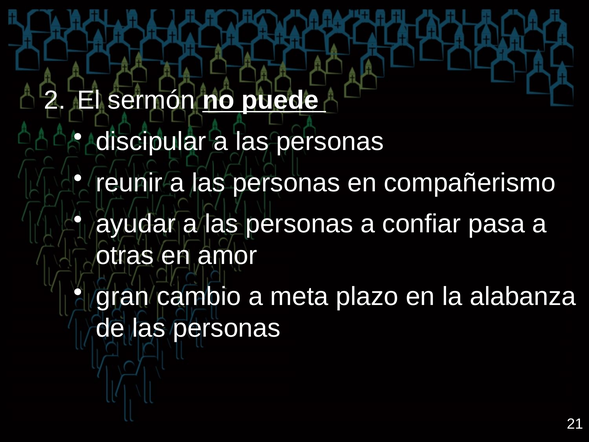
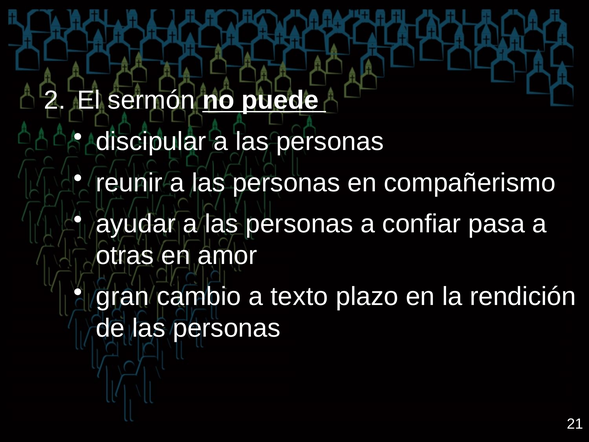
meta: meta -> texto (299, 296)
alabanza: alabanza -> rendición (523, 296)
